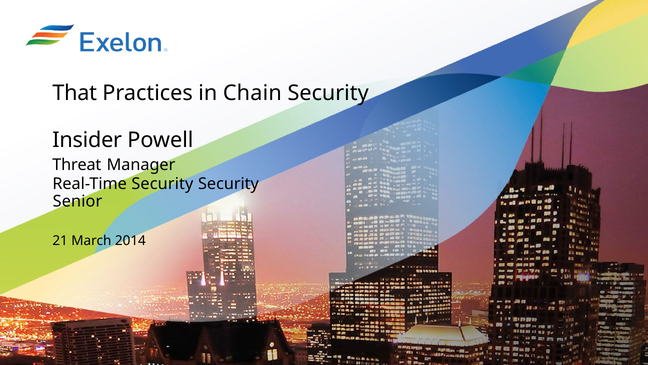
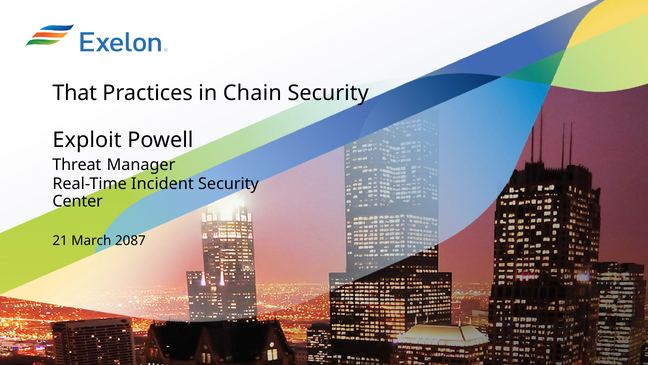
Insider: Insider -> Exploit (87, 140)
Real-Time Security: Security -> Incident (162, 184)
Senior: Senior -> Center (78, 201)
2014: 2014 -> 2087 (130, 240)
